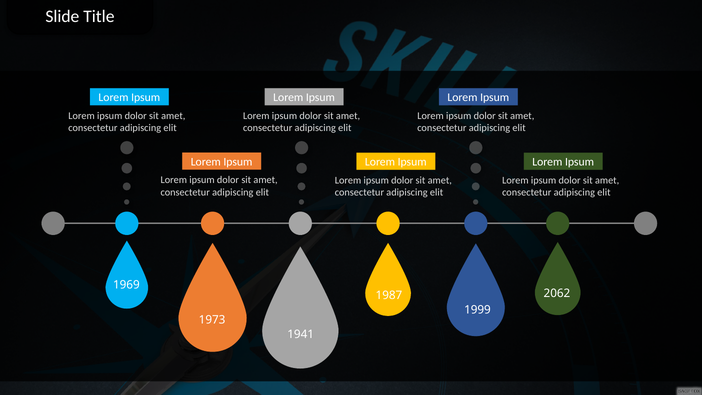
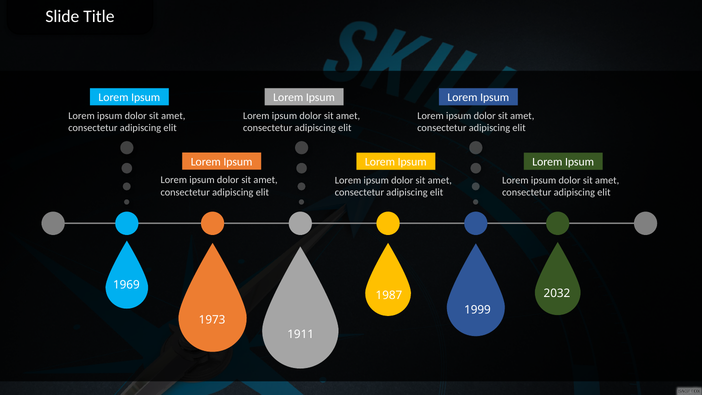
2062: 2062 -> 2032 (557, 293)
1941: 1941 -> 1911 (301, 334)
